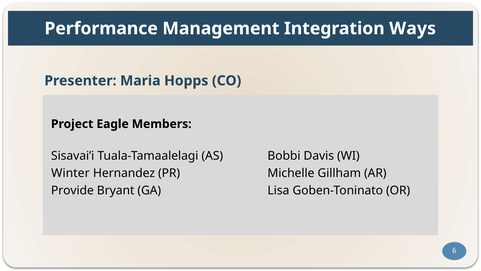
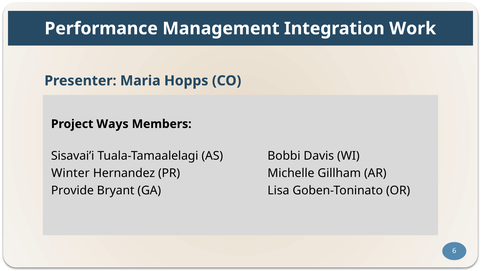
Ways: Ways -> Work (413, 28)
Eagle: Eagle -> Ways (112, 124)
